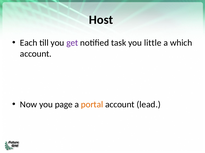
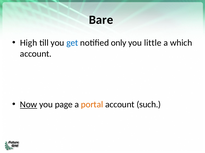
Host: Host -> Bare (101, 20)
Each: Each -> High (29, 43)
get colour: purple -> blue (72, 43)
task: task -> only (119, 43)
Now underline: none -> present (29, 105)
lead: lead -> such (149, 105)
